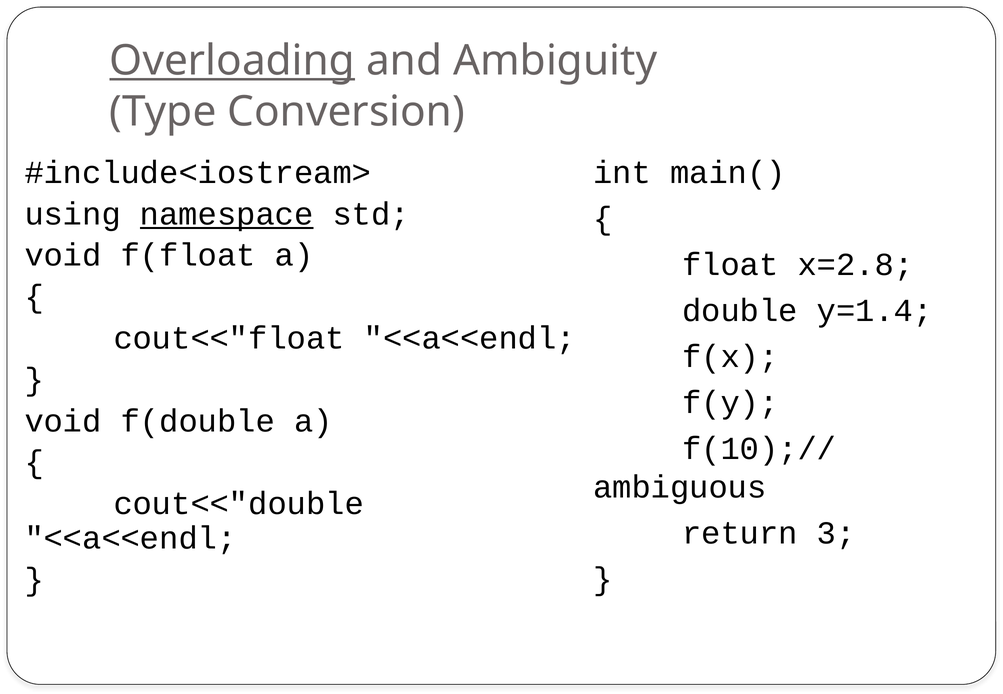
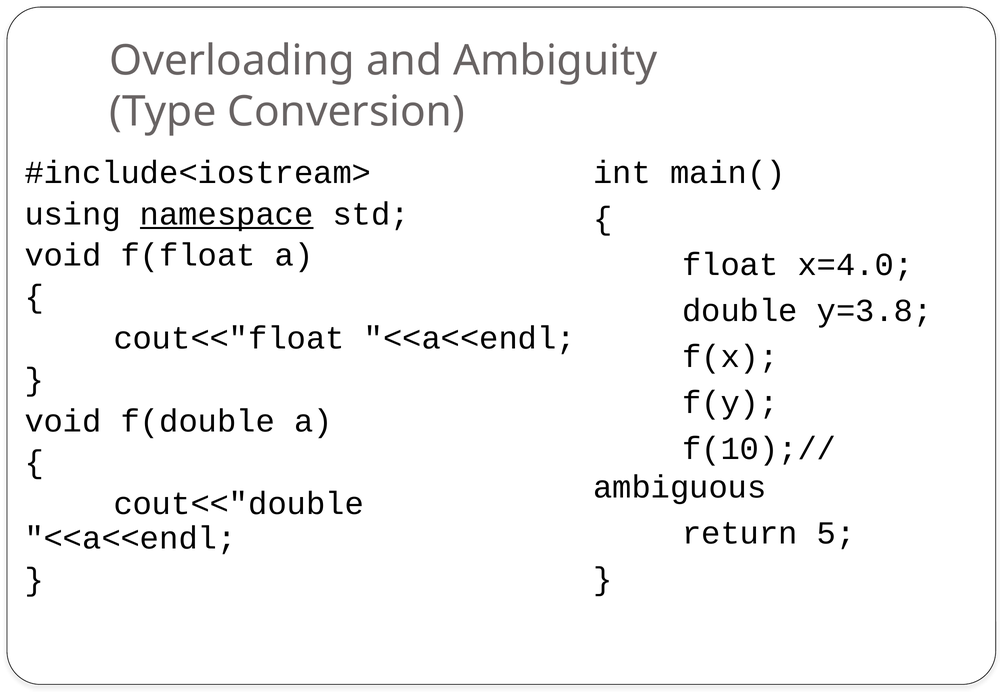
Overloading underline: present -> none (232, 61)
x=2.8: x=2.8 -> x=4.0 (855, 265)
y=1.4: y=1.4 -> y=3.8 (875, 311)
3: 3 -> 5 (836, 534)
